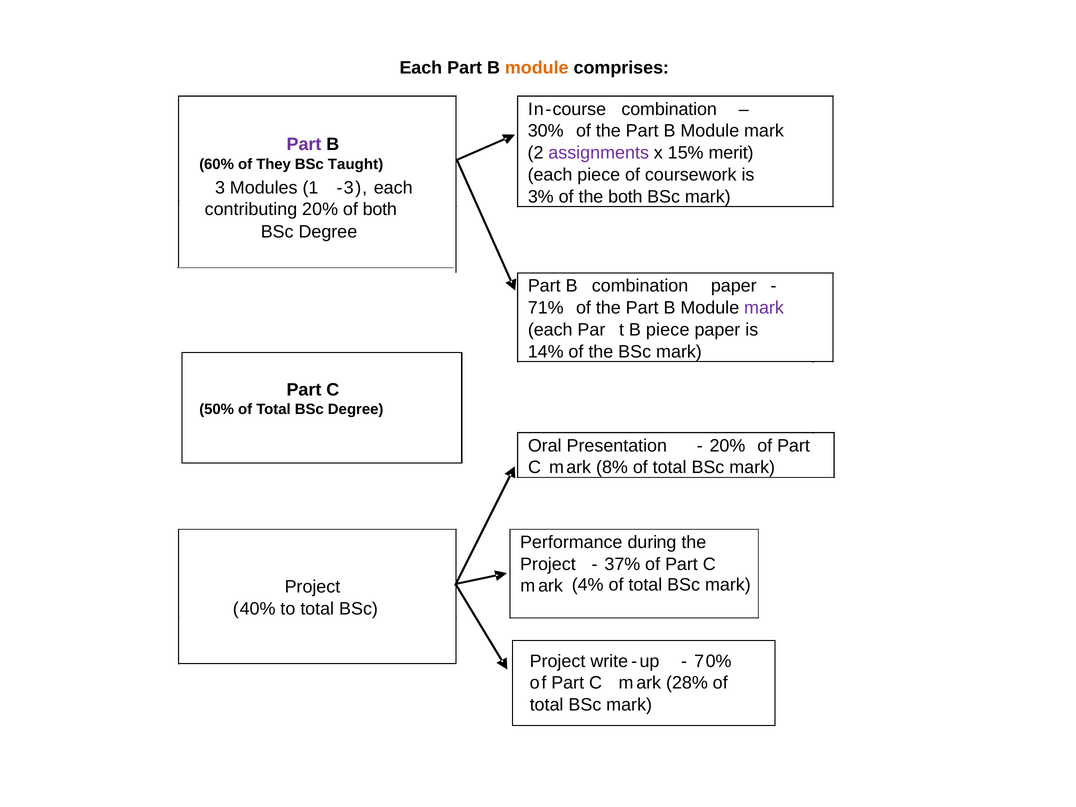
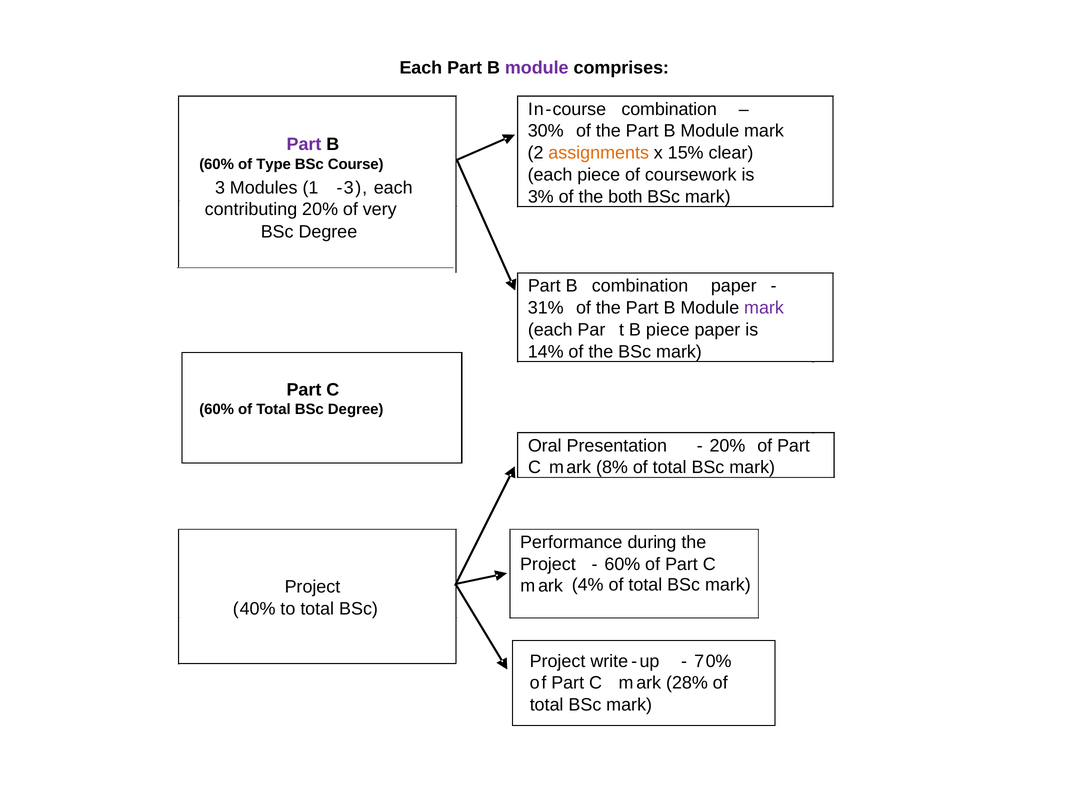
module colour: orange -> purple (537, 68)
assignments colour: purple -> orange (599, 153)
merit: merit -> clear (731, 153)
They: They -> Type (274, 164)
Taught: Taught -> Course (356, 164)
of both: both -> very (380, 210)
71%: 71% -> 31% (546, 308)
50%: 50% -> 60% (217, 410)
37%: 37% -> 60% (622, 564)
